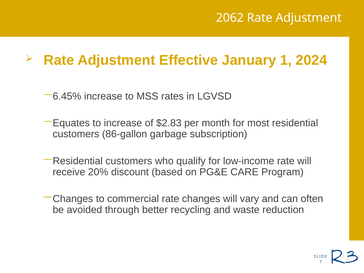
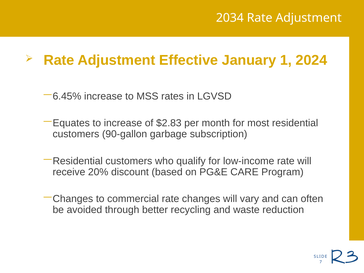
2062: 2062 -> 2034 (230, 18)
86-gallon: 86-gallon -> 90-gallon (125, 134)
